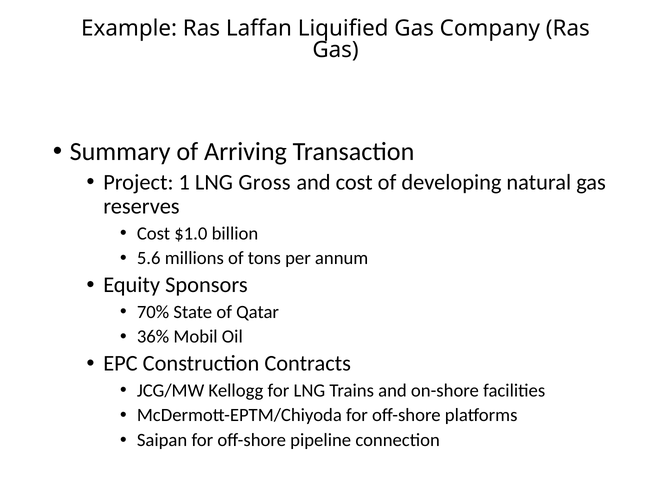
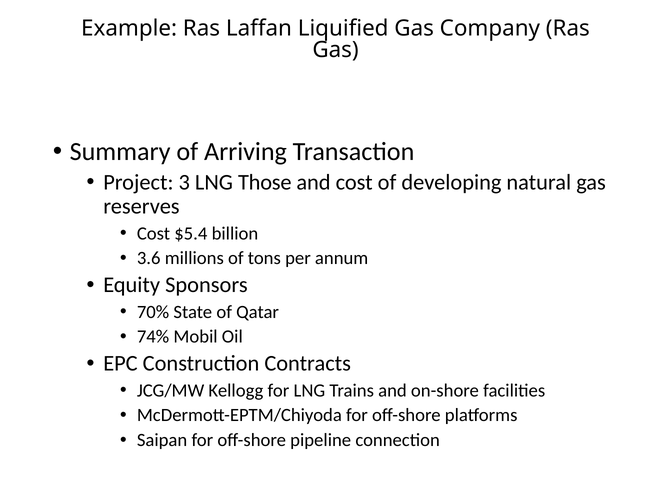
1: 1 -> 3 (184, 182)
Gross: Gross -> Those (265, 182)
$1.0: $1.0 -> $5.4 (191, 233)
5.6: 5.6 -> 3.6 (149, 258)
36%: 36% -> 74% (153, 337)
